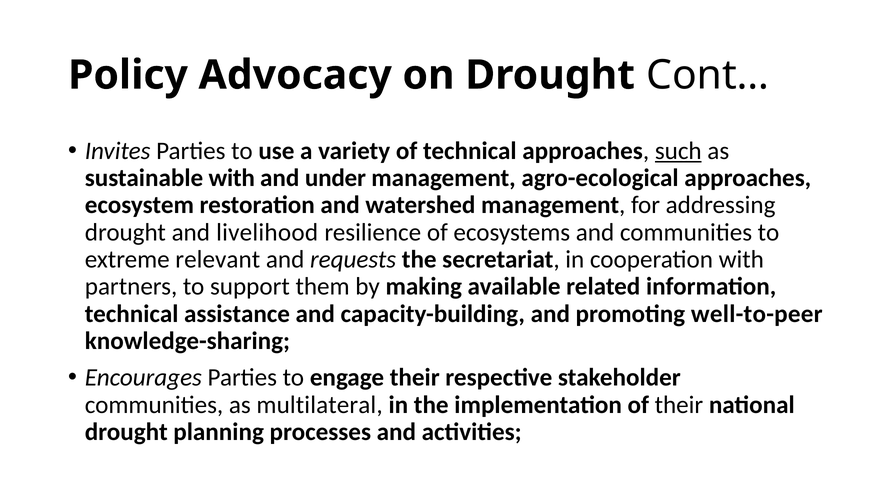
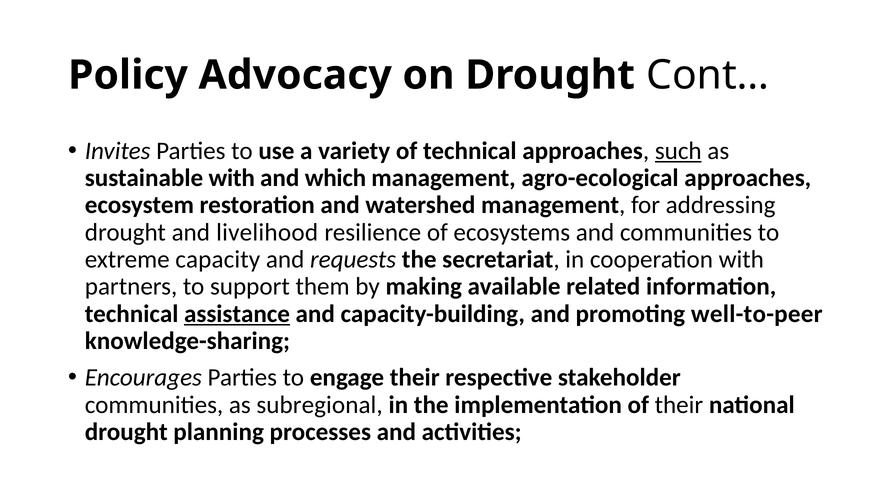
under: under -> which (335, 178)
relevant: relevant -> capacity (218, 259)
assistance underline: none -> present (237, 313)
multilateral: multilateral -> subregional (320, 404)
